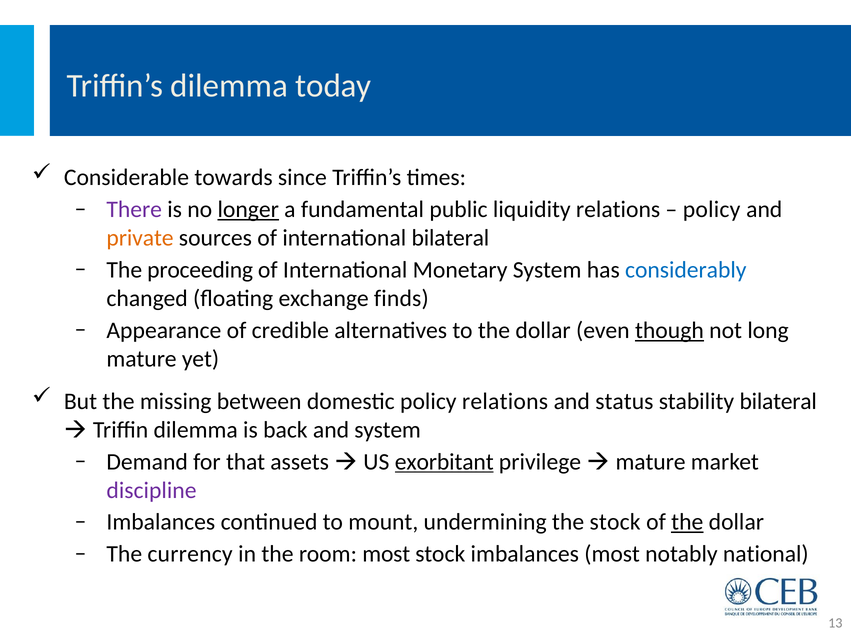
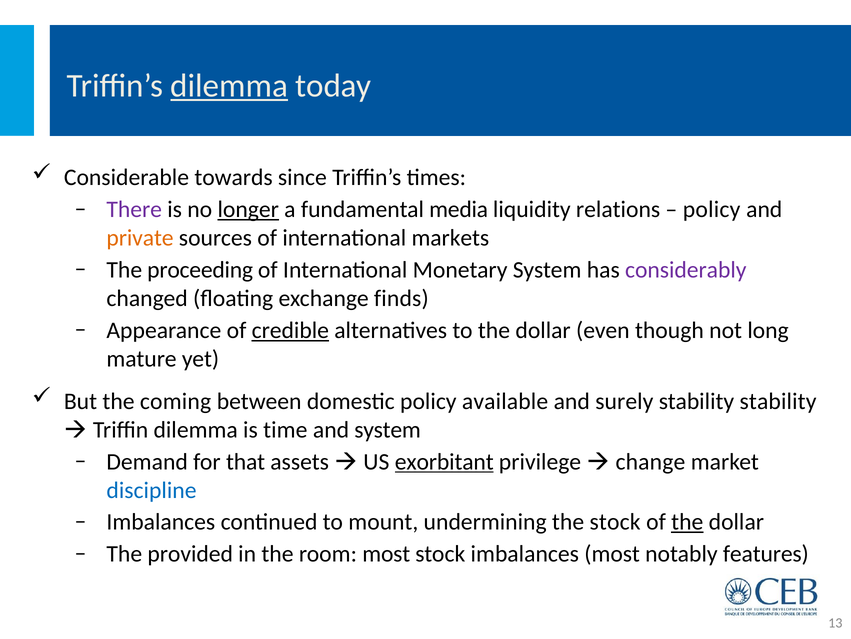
dilemma underline: none -> present (229, 86)
public: public -> media (459, 209)
international bilateral: bilateral -> markets (450, 238)
considerably colour: blue -> purple (686, 270)
credible underline: none -> present (290, 330)
though underline: present -> none (669, 330)
missing: missing -> coming (176, 401)
policy relations: relations -> available (505, 401)
status: status -> surely (624, 401)
stability bilateral: bilateral -> stability (778, 401)
back: back -> time (285, 429)
mature: mature -> change (650, 461)
discipline colour: purple -> blue (151, 490)
currency: currency -> provided (190, 553)
national: national -> features (766, 553)
